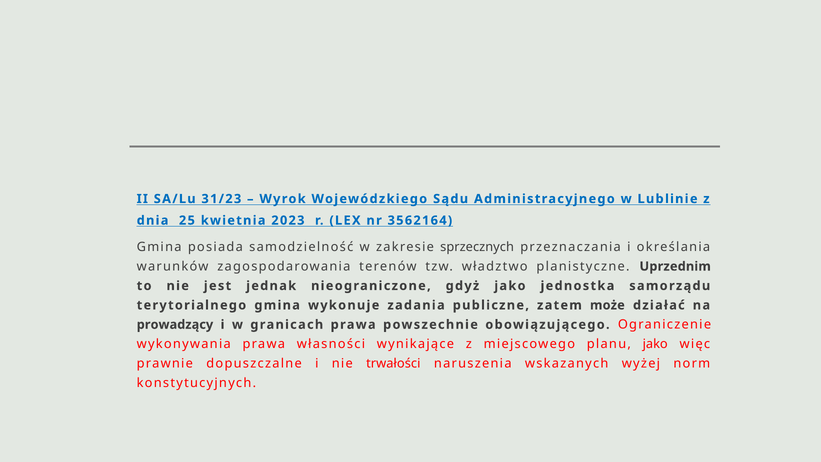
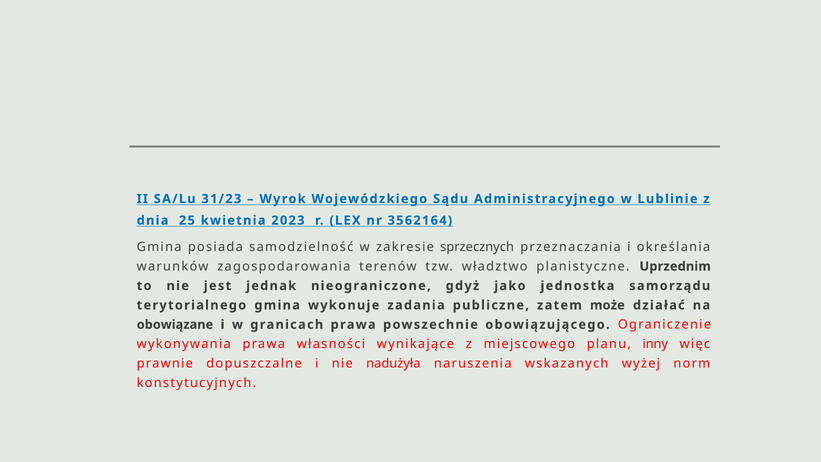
prowadzący: prowadzący -> obowiązane (175, 324)
planu jako: jako -> inny (655, 344)
trwałości: trwałości -> nadużyła (393, 363)
